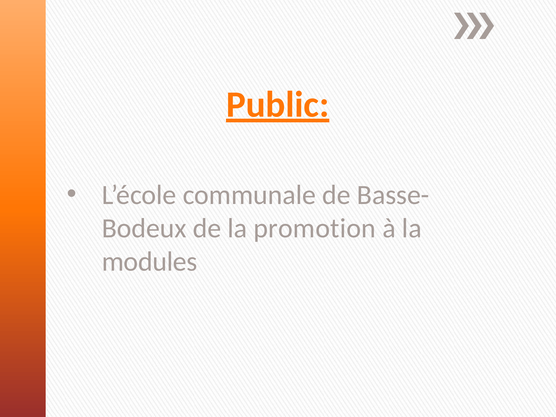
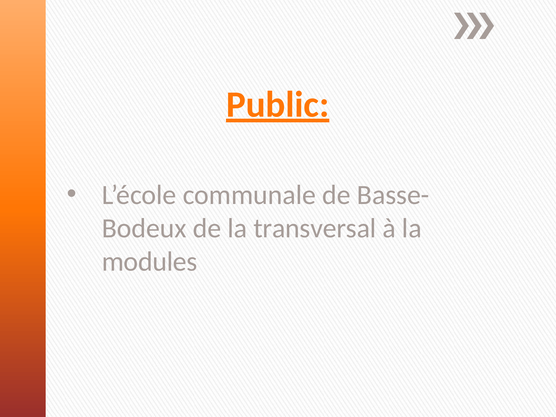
promotion: promotion -> transversal (315, 228)
